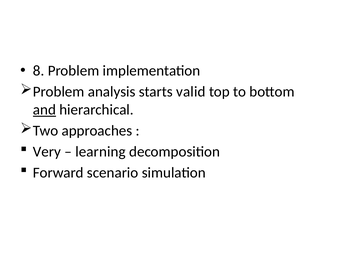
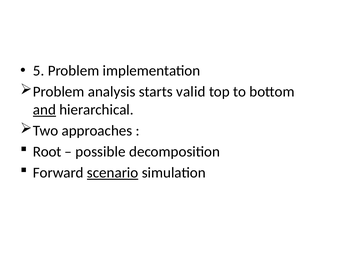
8: 8 -> 5 (39, 71)
Very: Very -> Root (47, 152)
learning: learning -> possible (100, 152)
scenario underline: none -> present (113, 173)
